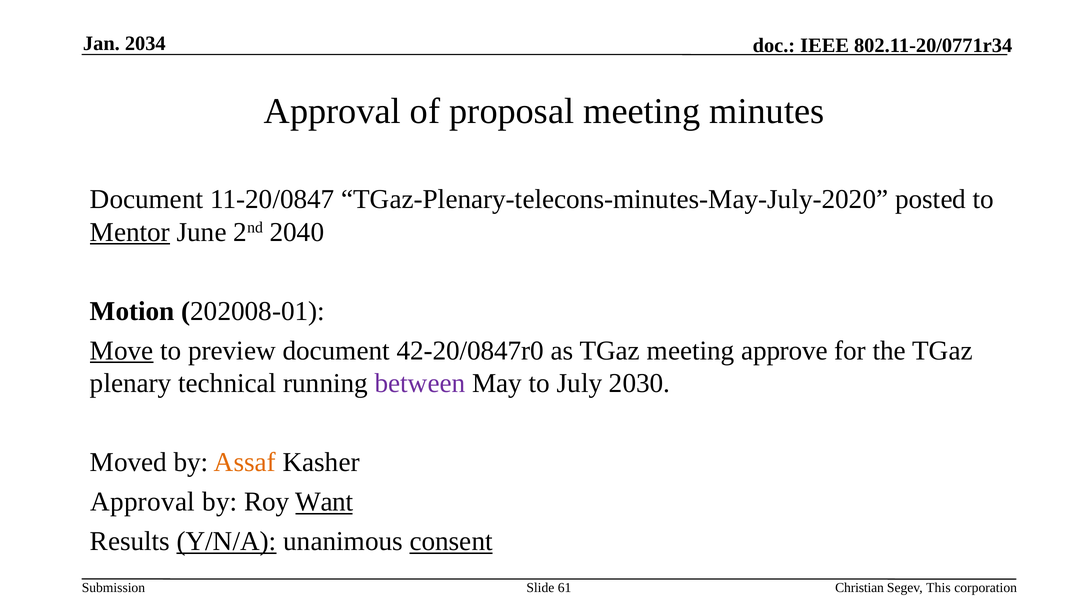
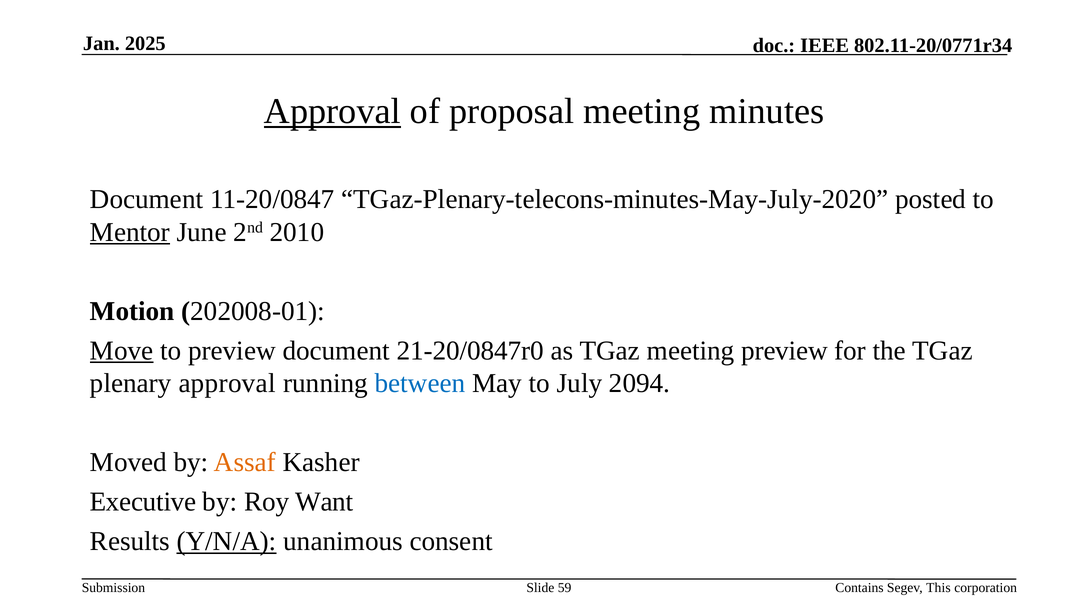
2034: 2034 -> 2025 (145, 43)
Approval underline: none -> present (332, 111)
2040: 2040 -> 2010 (297, 232)
42-20/0847r0: 42-20/0847r0 -> 21-20/0847r0 (470, 350)
meeting approve: approve -> preview (784, 350)
plenary technical: technical -> approval (227, 383)
between colour: purple -> blue (420, 383)
2030: 2030 -> 2094 (640, 383)
Approval: Approval -> Executive (143, 502)
Want underline: present -> none (324, 502)
consent underline: present -> none (451, 541)
61: 61 -> 59 (565, 587)
Christian: Christian -> Contains (859, 587)
